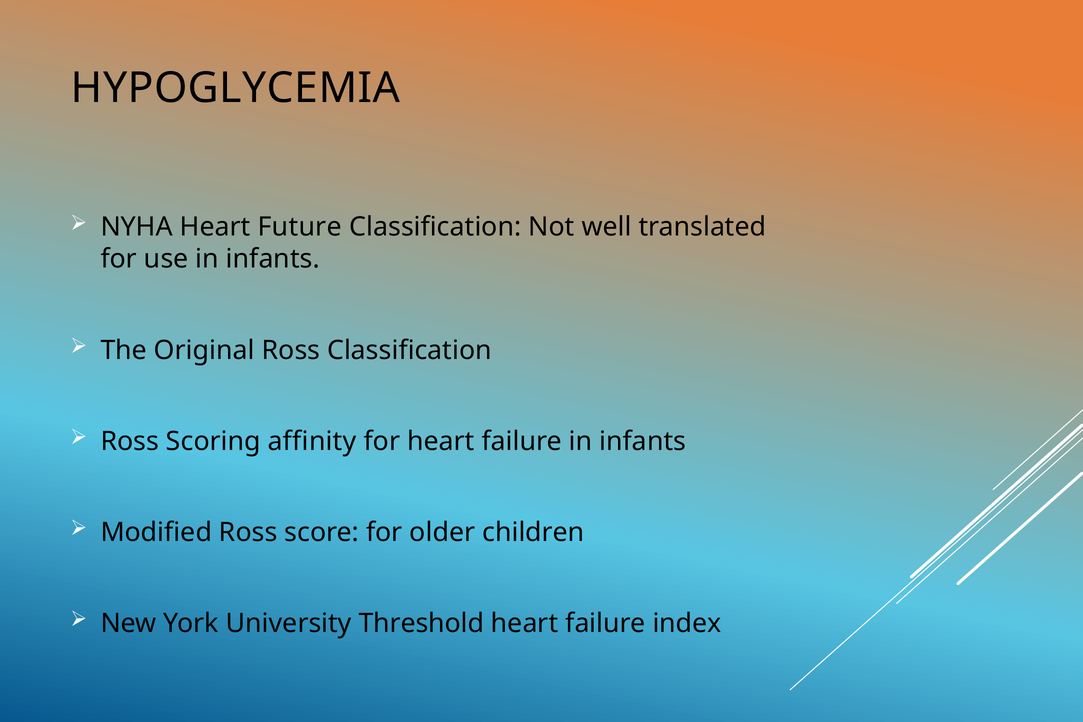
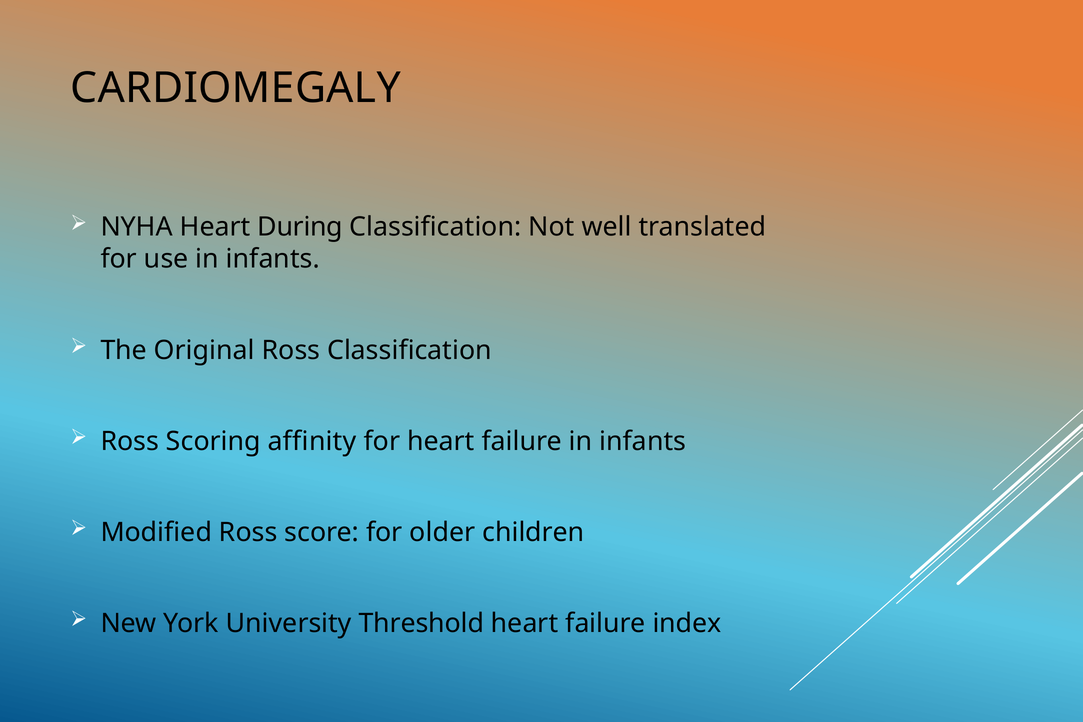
HYPOGLYCEMIA: HYPOGLYCEMIA -> CARDIOMEGALY (236, 88)
Future: Future -> During (300, 227)
